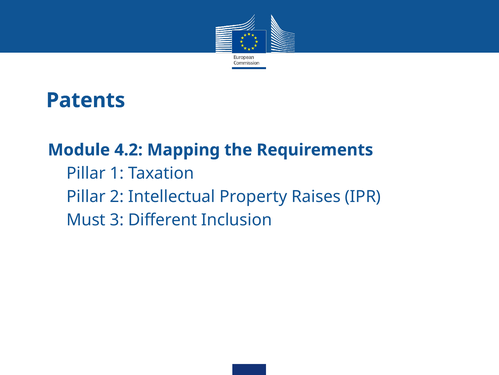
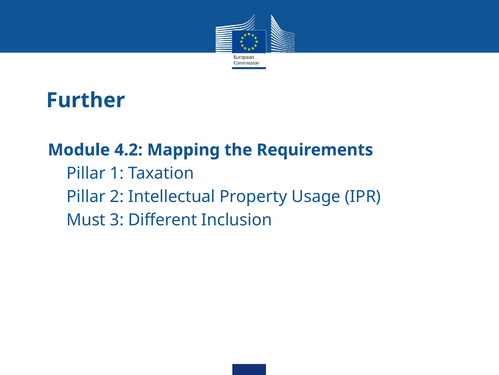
Patents: Patents -> Further (86, 100)
Raises: Raises -> Usage (316, 196)
